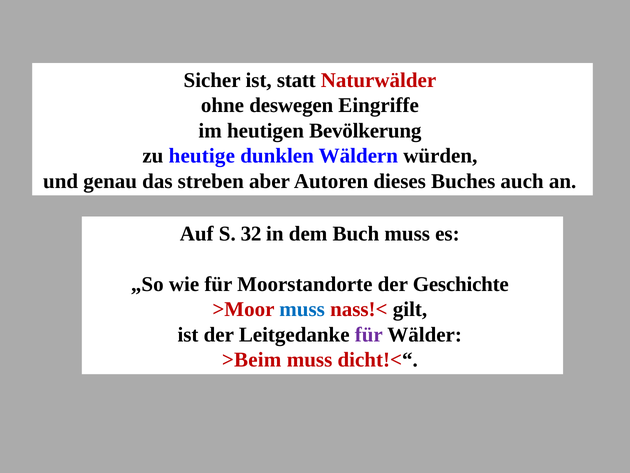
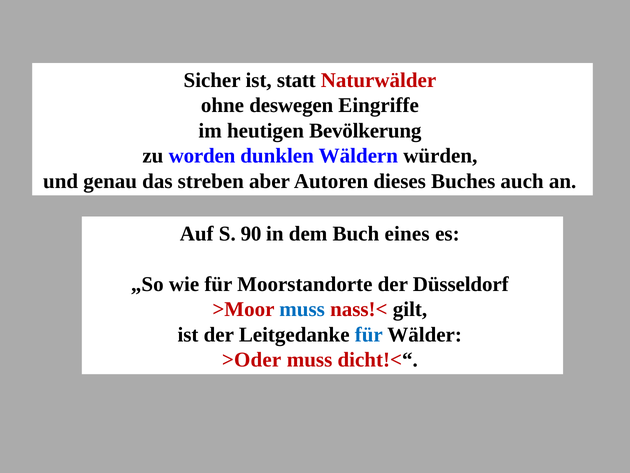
heutige: heutige -> worden (202, 156)
32: 32 -> 90 (251, 234)
Buch muss: muss -> eines (407, 234)
Geschichte: Geschichte -> Düsseldorf (461, 284)
für colour: purple -> blue (369, 334)
>Beim: >Beim -> >Oder (252, 360)
